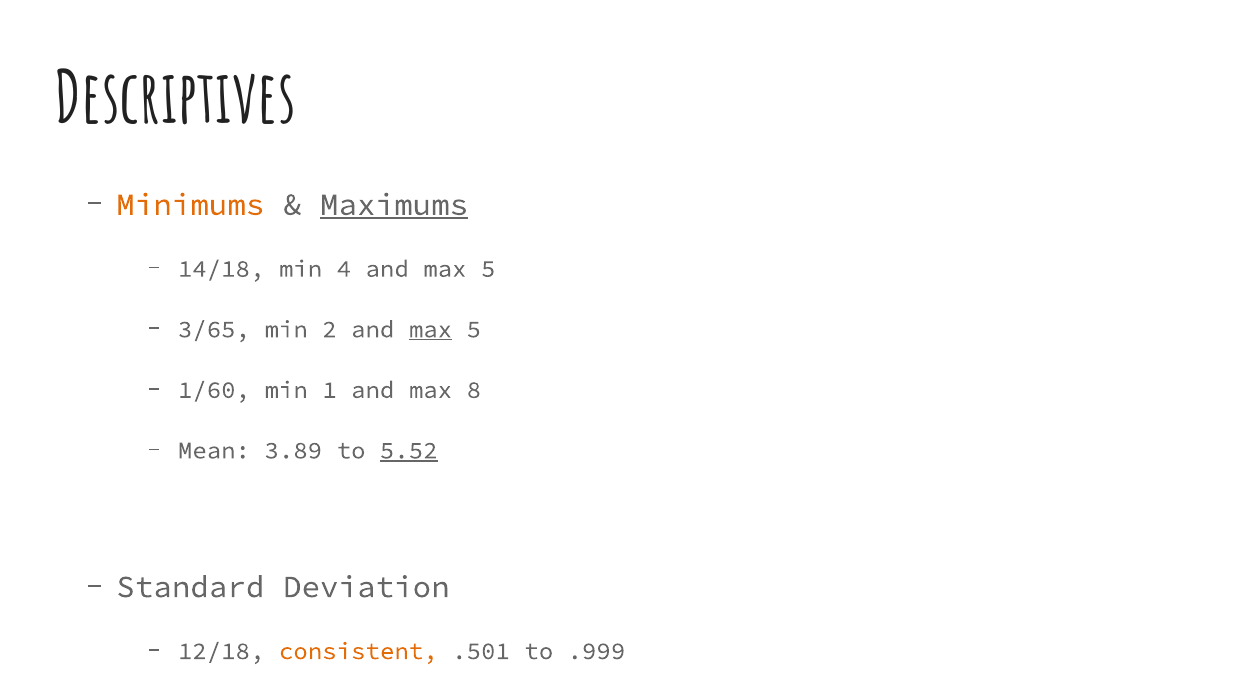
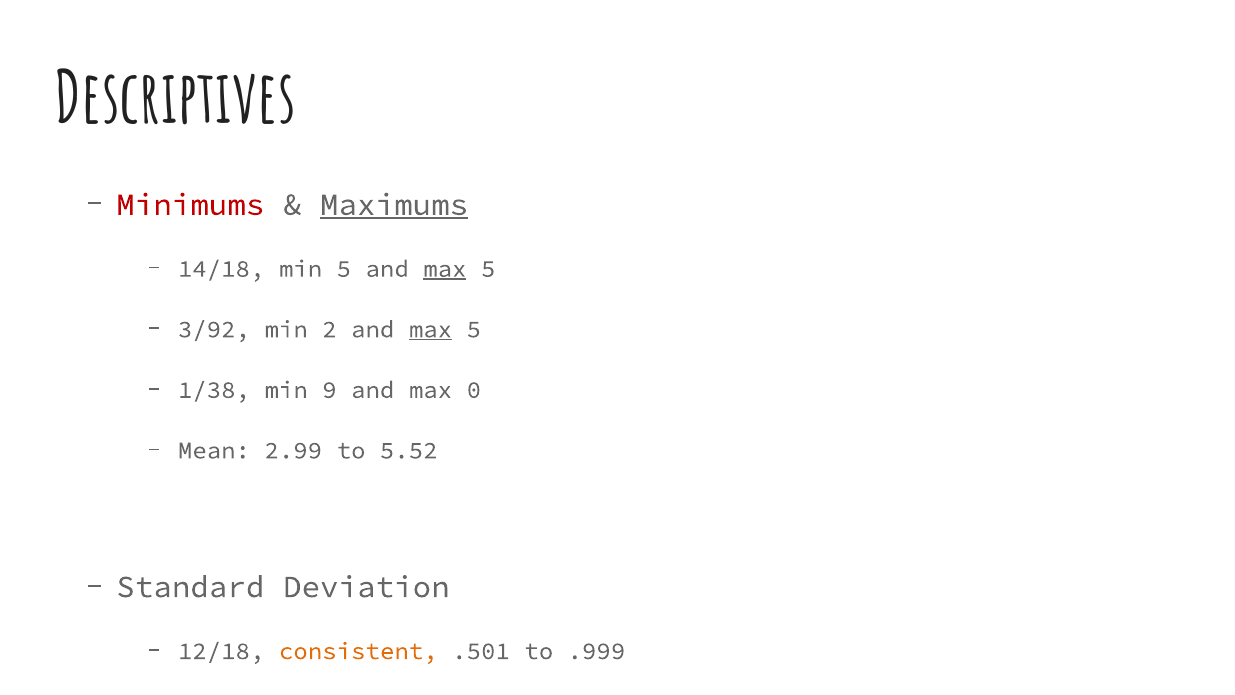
Minimums colour: orange -> red (190, 205)
min 4: 4 -> 5 (344, 269)
max underline: none -> present (445, 269)
3/65: 3/65 -> 3/92 (214, 329)
1/60: 1/60 -> 1/38 (214, 390)
1: 1 -> 9 (330, 390)
8: 8 -> 0 (474, 390)
3.89: 3.89 -> 2.99 (293, 450)
5.52 underline: present -> none (409, 450)
